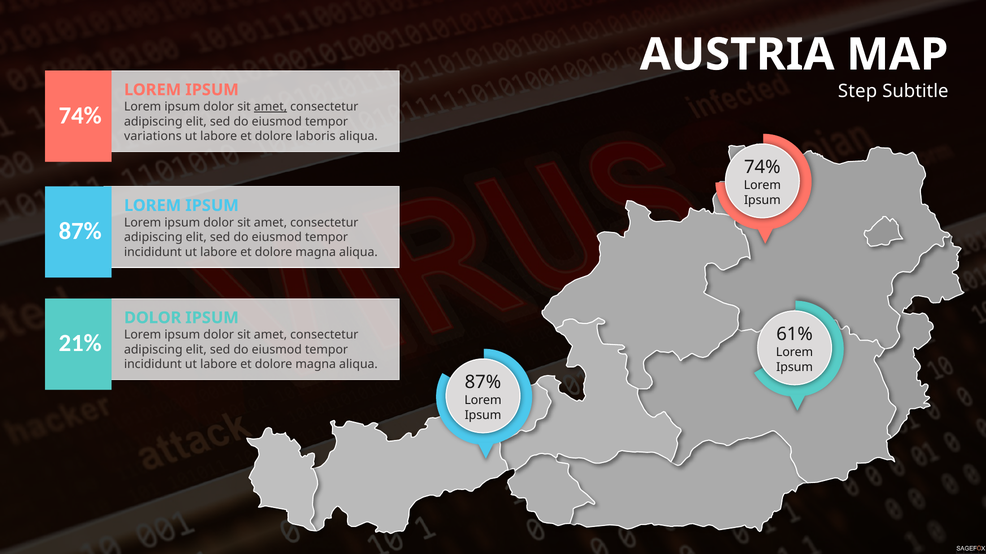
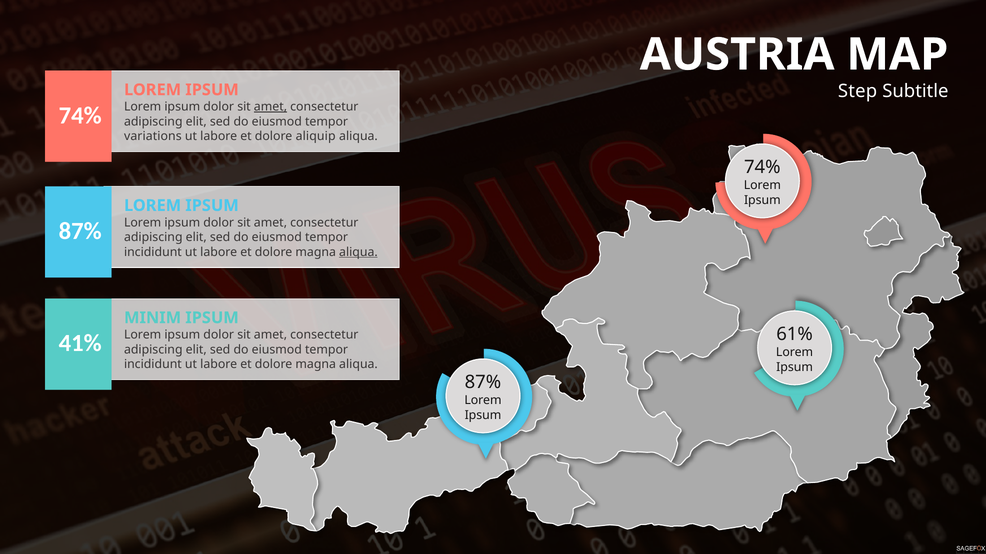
laboris: laboris -> aliquip (316, 136)
aliqua underline: none -> present (358, 252)
DOLOR: DOLOR -> MINIM (153, 318)
21%: 21% -> 41% (80, 344)
